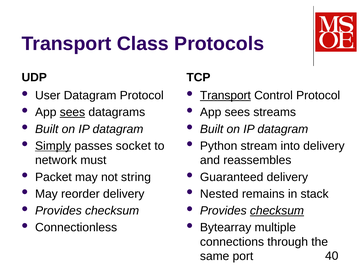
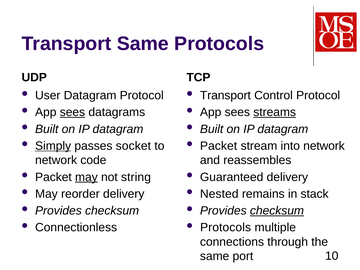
Transport Class: Class -> Same (143, 44)
Transport underline: present -> none (225, 95)
streams underline: none -> present (275, 112)
Python: Python -> Packet (219, 146)
into delivery: delivery -> network (324, 146)
must: must -> code (93, 160)
may underline: none -> present (86, 177)
Bytearray: Bytearray -> Protocols (226, 227)
40: 40 -> 10 (332, 256)
